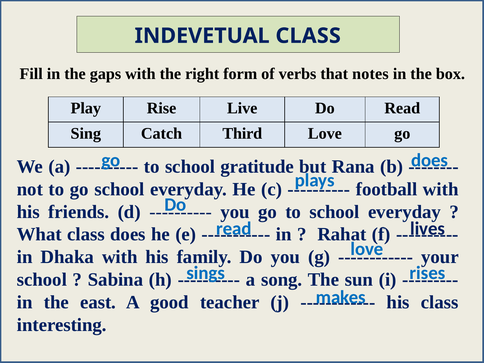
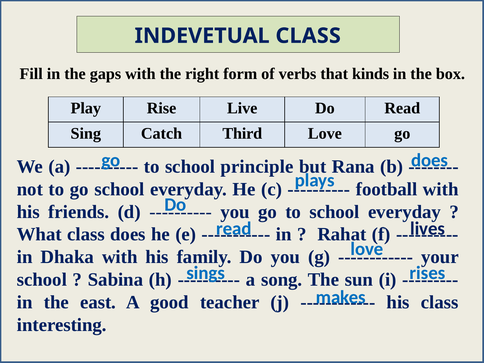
notes: notes -> kinds (371, 74)
gratitude: gratitude -> principle (257, 167)
